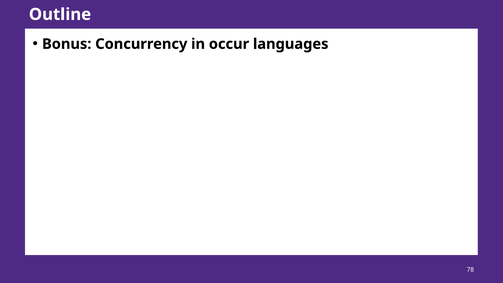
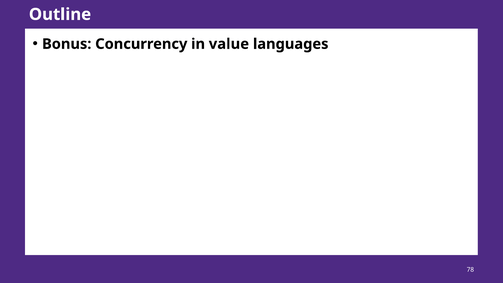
occur: occur -> value (229, 44)
